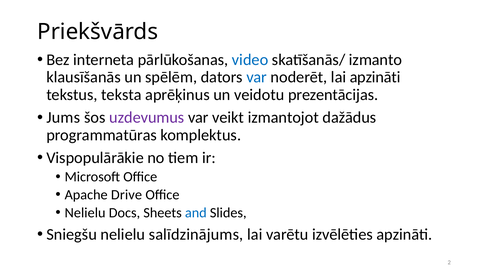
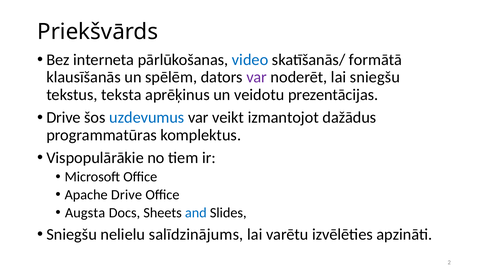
izmanto: izmanto -> formātā (375, 60)
var colour: blue -> purple (257, 77)
lai apzināti: apzināti -> sniegšu (375, 77)
Jums: Jums -> Drive (64, 117)
uzdevumus colour: purple -> blue (147, 117)
Nelielu: Nelielu -> Augsta (85, 212)
